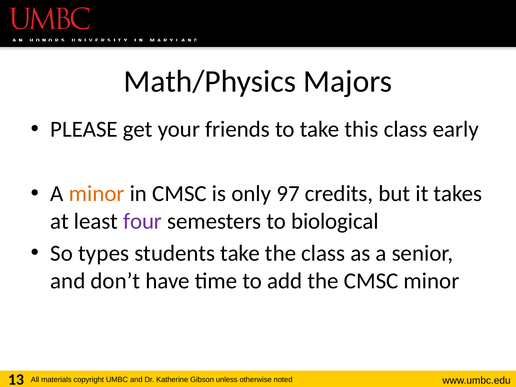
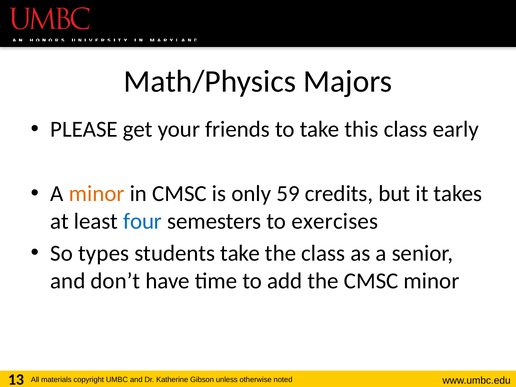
97: 97 -> 59 (288, 194)
four colour: purple -> blue (143, 221)
biological: biological -> exercises (335, 221)
